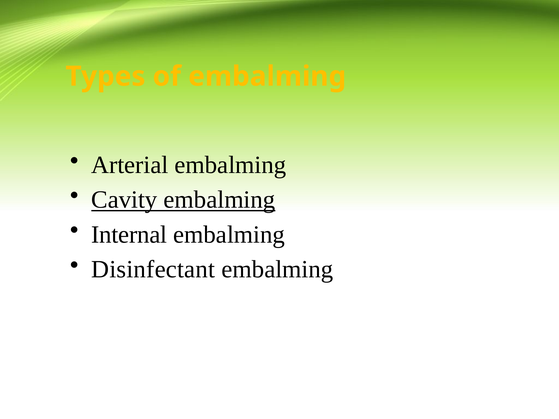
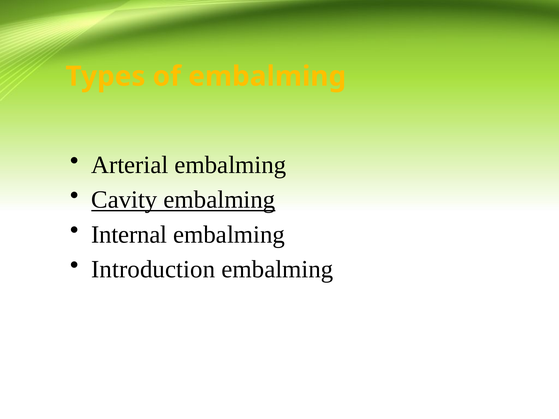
Disinfectant: Disinfectant -> Introduction (153, 269)
